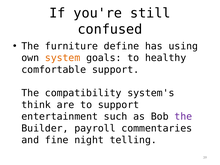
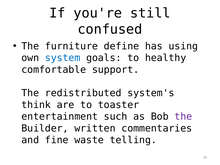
system colour: orange -> blue (63, 58)
compatibility: compatibility -> redistributed (83, 93)
to support: support -> toaster (119, 105)
payroll: payroll -> written (95, 128)
night: night -> waste (89, 140)
